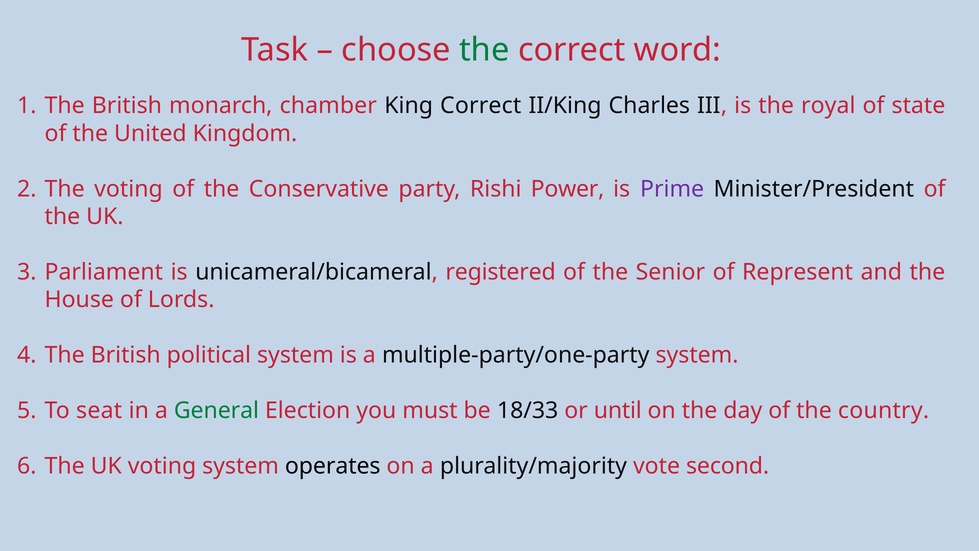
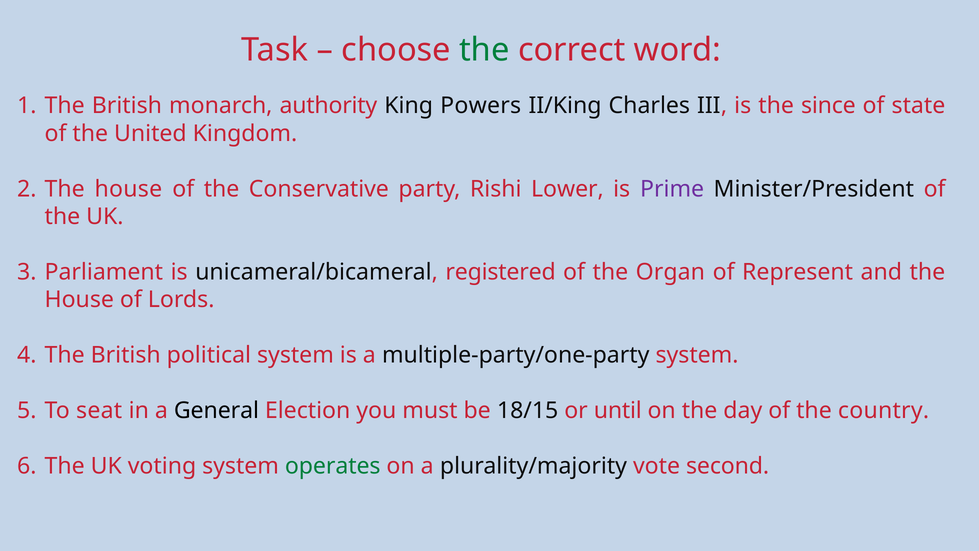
chamber: chamber -> authority (328, 106)
King Correct: Correct -> Powers (481, 106)
royal: royal -> since (828, 106)
voting: voting -> house (128, 189)
Power: Power -> Lower (567, 189)
Senior: Senior -> Organ (670, 272)
General colour: green -> black (216, 411)
18/33: 18/33 -> 18/15 (528, 411)
operates colour: black -> green (333, 466)
